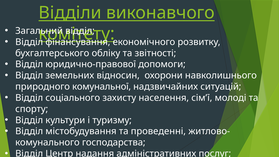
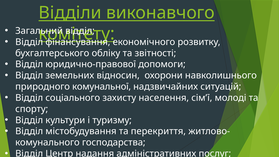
проведенні: проведенні -> перекриття (158, 131)
